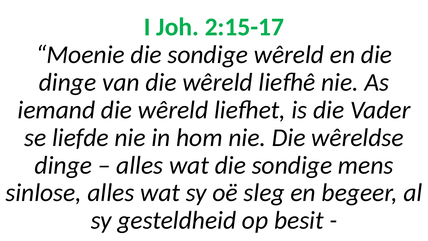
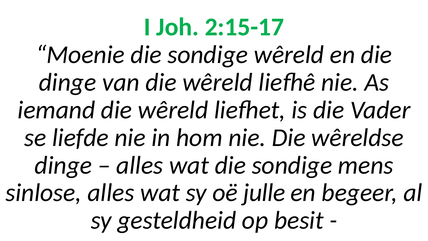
sleg: sleg -> julle (264, 193)
